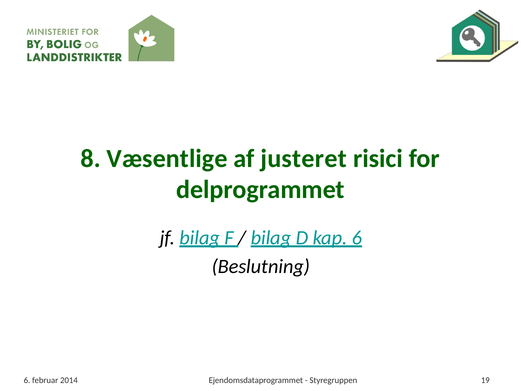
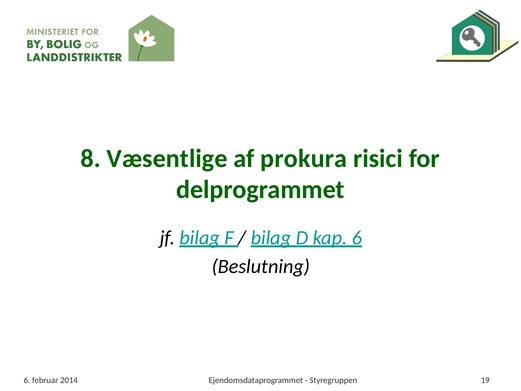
justeret: justeret -> prokura (304, 158)
